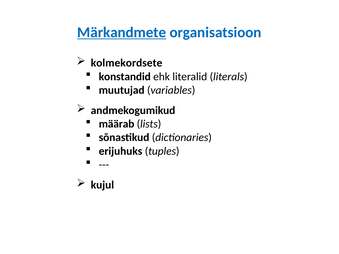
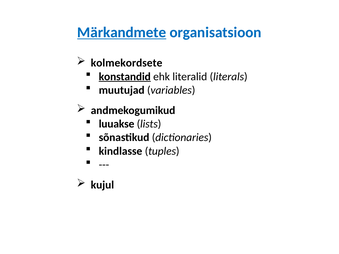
konstandid underline: none -> present (125, 77)
määrab: määrab -> luuakse (117, 124)
erijuhuks: erijuhuks -> kindlasse (120, 151)
